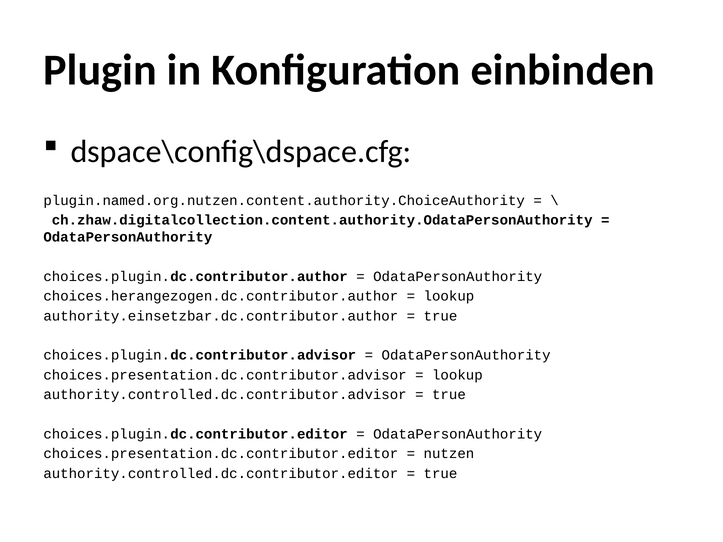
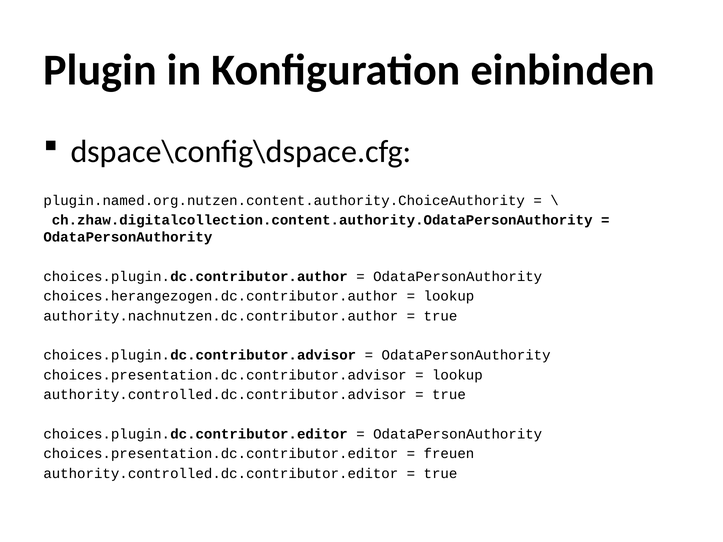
authority.einsetzbar.dc.contributor.author: authority.einsetzbar.dc.contributor.author -> authority.nachnutzen.dc.contributor.author (221, 316)
nutzen: nutzen -> freuen (449, 454)
